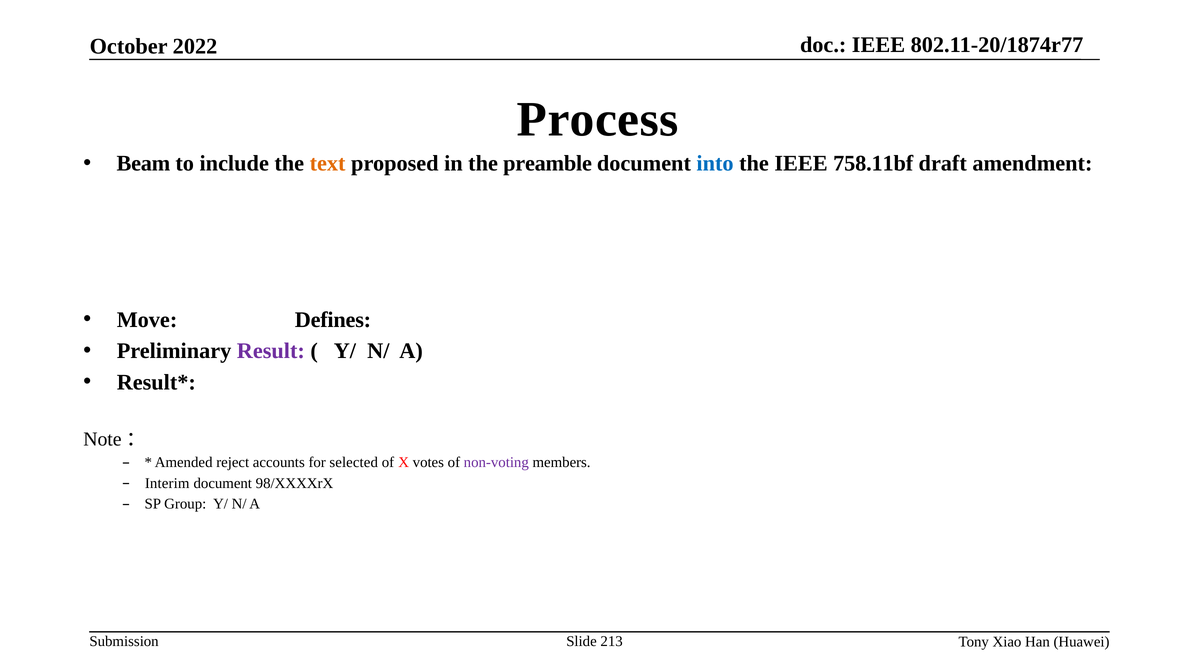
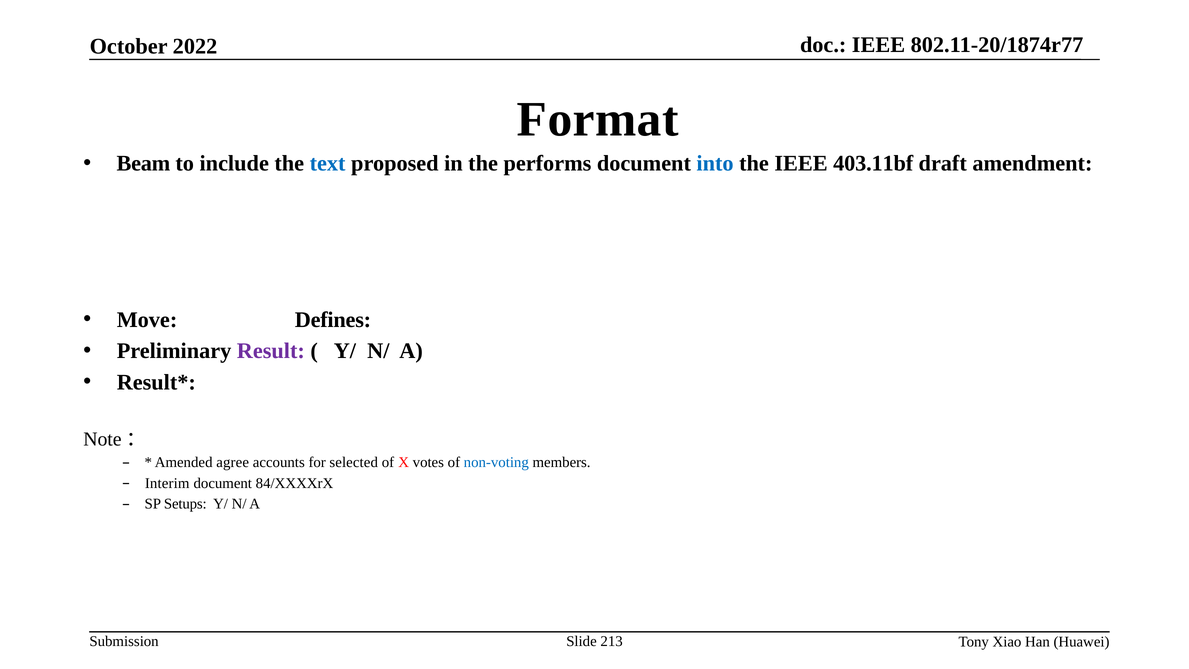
Process: Process -> Format (598, 119)
text colour: orange -> blue (328, 164)
preamble: preamble -> performs (547, 164)
758.11bf: 758.11bf -> 403.11bf (873, 164)
reject: reject -> agree (233, 462)
non-voting colour: purple -> blue (496, 462)
98/XXXXrX: 98/XXXXrX -> 84/XXXXrX (294, 483)
Group: Group -> Setups (185, 504)
